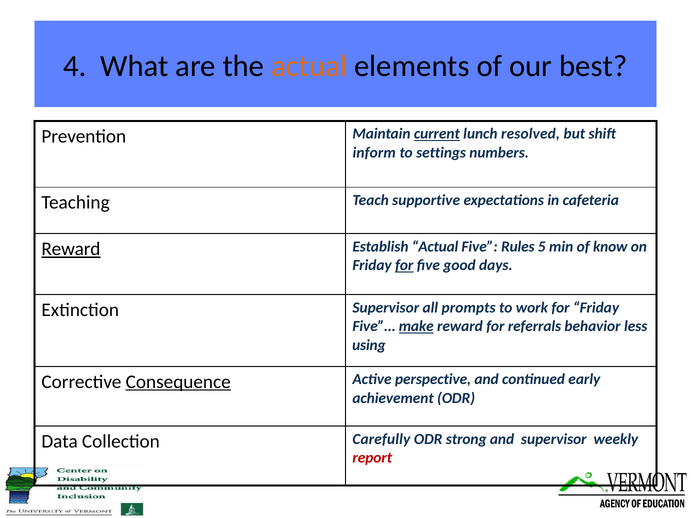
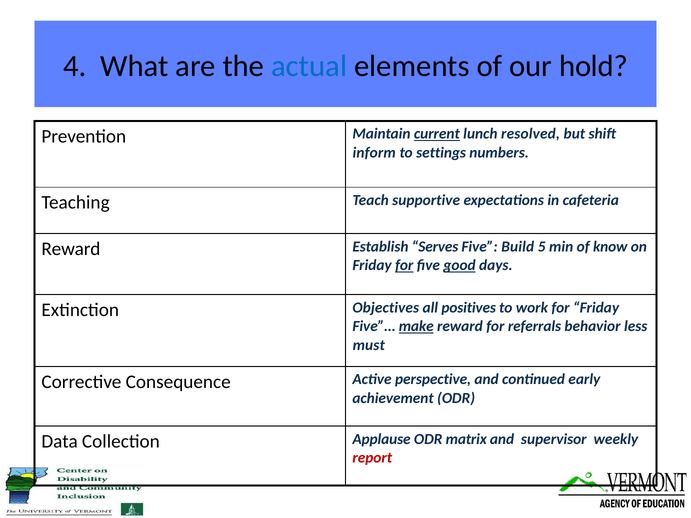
actual colour: orange -> blue (309, 66)
best: best -> hold (593, 66)
Reward underline: present -> none (71, 249)
Establish Actual: Actual -> Serves (435, 247)
Rules: Rules -> Build (518, 247)
good underline: none -> present (460, 266)
Extinction Supervisor: Supervisor -> Objectives (386, 308)
prompts: prompts -> positives (469, 308)
using: using -> must (369, 345)
Consequence underline: present -> none (178, 382)
Carefully: Carefully -> Applause (382, 439)
strong: strong -> matrix (466, 439)
